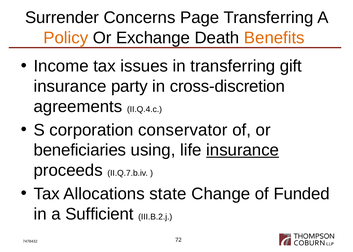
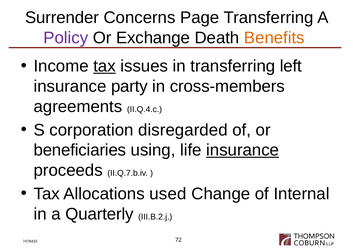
Policy colour: orange -> purple (66, 38)
tax underline: none -> present (105, 66)
gift: gift -> left (291, 66)
cross-discretion: cross-discretion -> cross-members (227, 86)
conservator: conservator -> disregarded (183, 130)
state: state -> used (168, 194)
Funded: Funded -> Internal (302, 194)
Sufficient: Sufficient -> Quarterly (99, 214)
